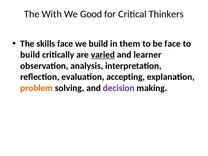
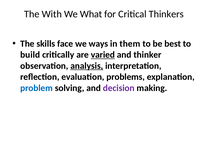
Good: Good -> What (91, 14)
we build: build -> ways (98, 44)
be face: face -> best (173, 44)
learner: learner -> thinker (147, 55)
analysis underline: none -> present (87, 66)
accepting: accepting -> problems (126, 77)
problem colour: orange -> blue (37, 88)
